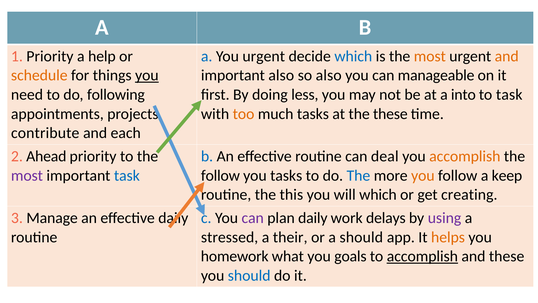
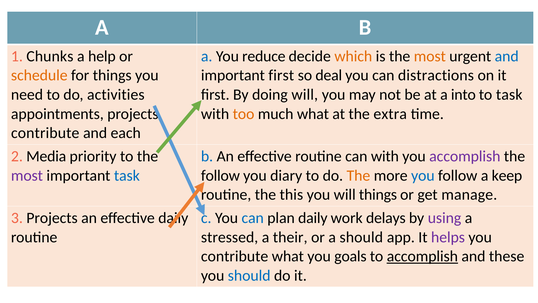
1 Priority: Priority -> Chunks (50, 56)
You urgent: urgent -> reduce (264, 56)
which colour: blue -> orange (353, 56)
and colour: orange -> blue (507, 56)
you underline: present -> none (147, 75)
important also: also -> first (281, 75)
so also: also -> deal (329, 75)
manageable: manageable -> distractions (436, 75)
following: following -> activities (116, 95)
doing less: less -> will (305, 95)
much tasks: tasks -> what (313, 114)
the these: these -> extra (390, 114)
Ahead: Ahead -> Media (46, 156)
can deal: deal -> with (385, 156)
accomplish colour: orange -> purple (465, 156)
you tasks: tasks -> diary (286, 175)
The colour: blue -> orange (358, 175)
you colour: orange -> blue (423, 175)
will which: which -> things (378, 194)
creating: creating -> manage (469, 194)
3 Manage: Manage -> Projects (52, 218)
can colour: purple -> blue (253, 218)
helps colour: orange -> purple (448, 237)
homework: homework -> contribute (235, 256)
